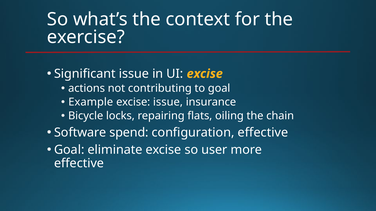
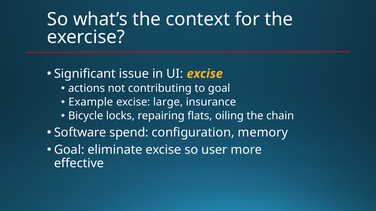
excise issue: issue -> large (168, 102)
configuration effective: effective -> memory (263, 133)
